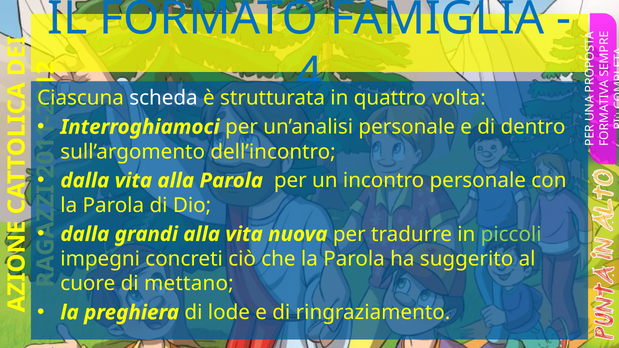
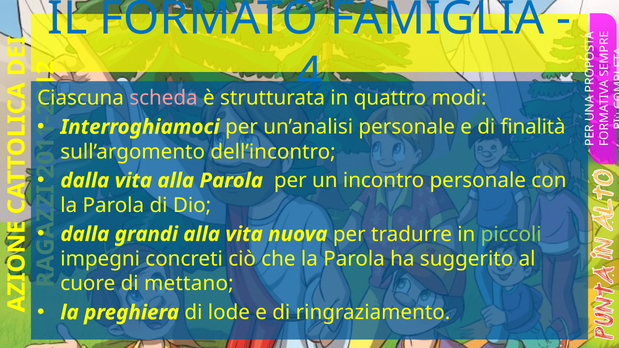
scheda colour: white -> pink (163, 98)
volta: volta -> modi (459, 98)
dentro: dentro -> finalità (533, 127)
